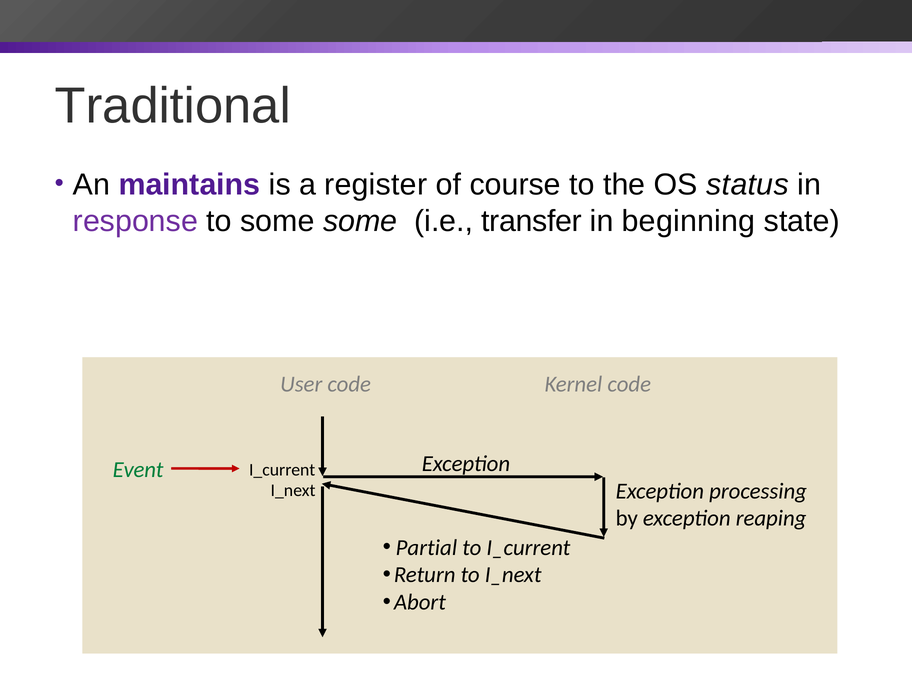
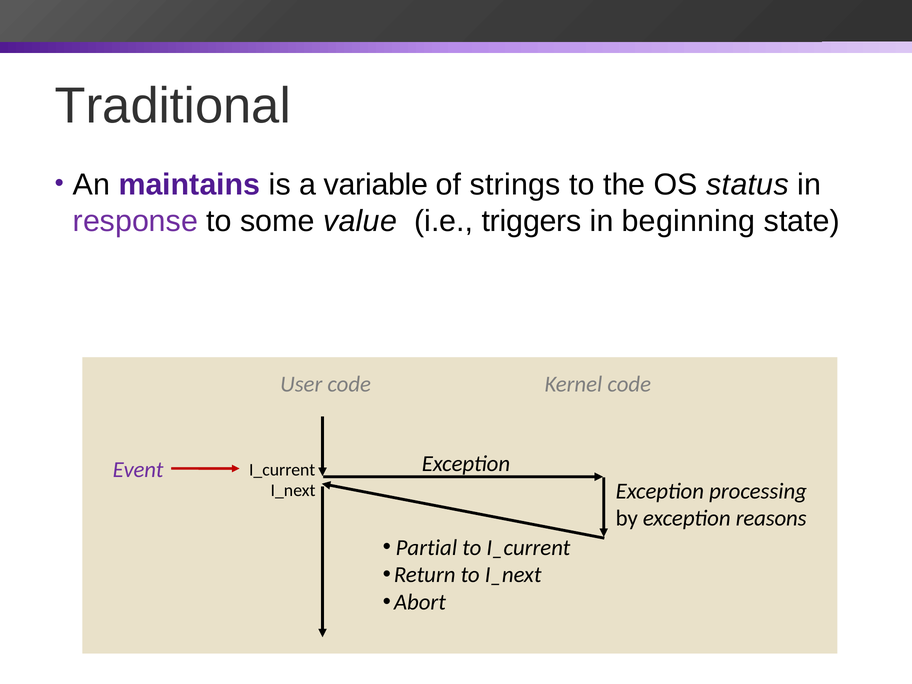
register: register -> variable (376, 185)
course: course -> strings (515, 185)
some some: some -> value (360, 221)
transfer: transfer -> triggers (532, 221)
Event colour: green -> purple (138, 470)
reaping: reaping -> reasons (771, 518)
